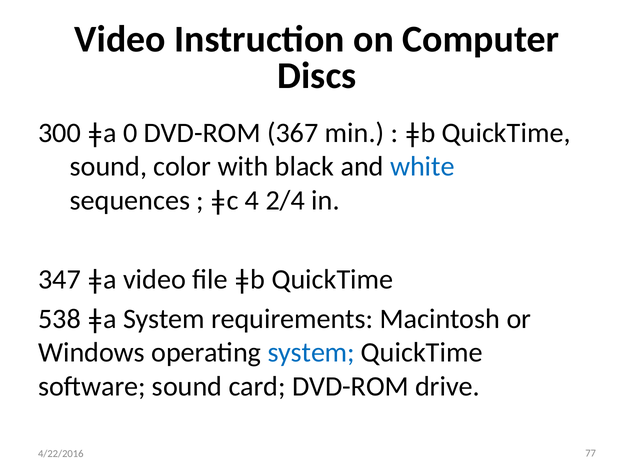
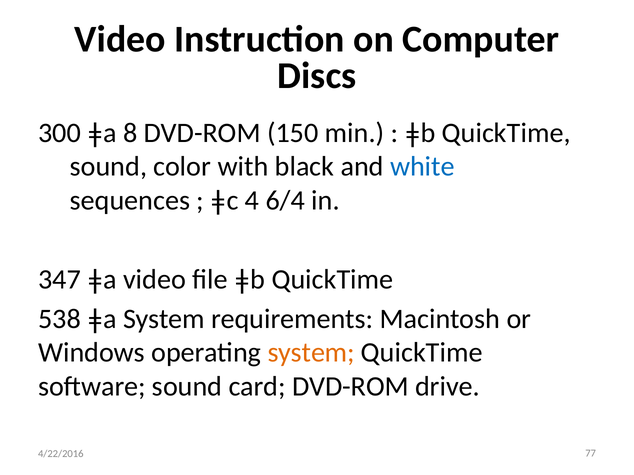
0: 0 -> 8 (130, 133)
367: 367 -> 150 (293, 133)
2/4: 2/4 -> 6/4 (285, 201)
system colour: blue -> orange (311, 353)
